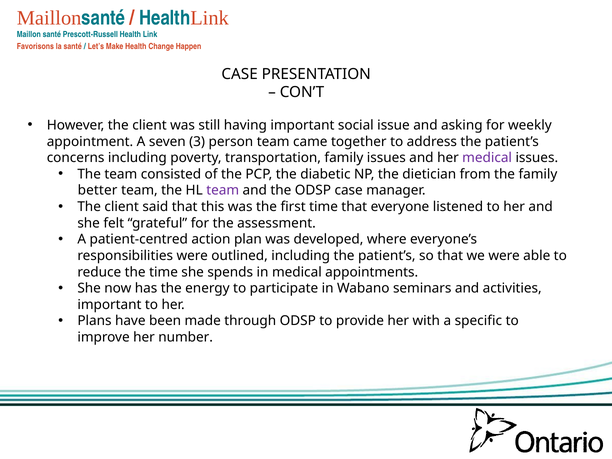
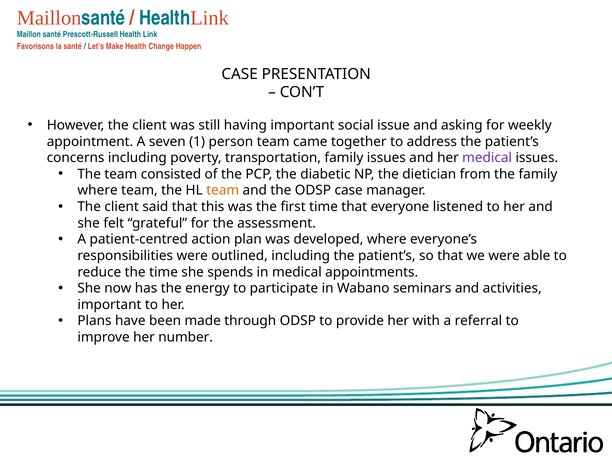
3: 3 -> 1 (197, 142)
better: better -> where (98, 191)
team colour: purple -> orange (223, 191)
specific: specific -> referral (478, 321)
